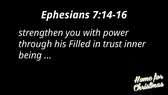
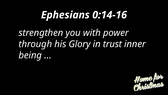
7:14-16: 7:14-16 -> 0:14-16 (110, 15)
Filled: Filled -> Glory (80, 44)
